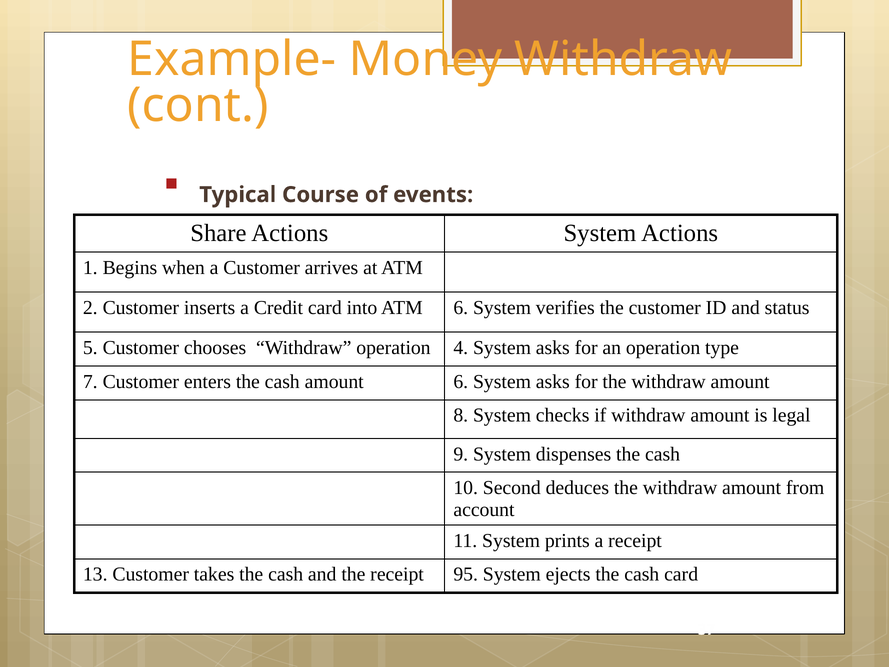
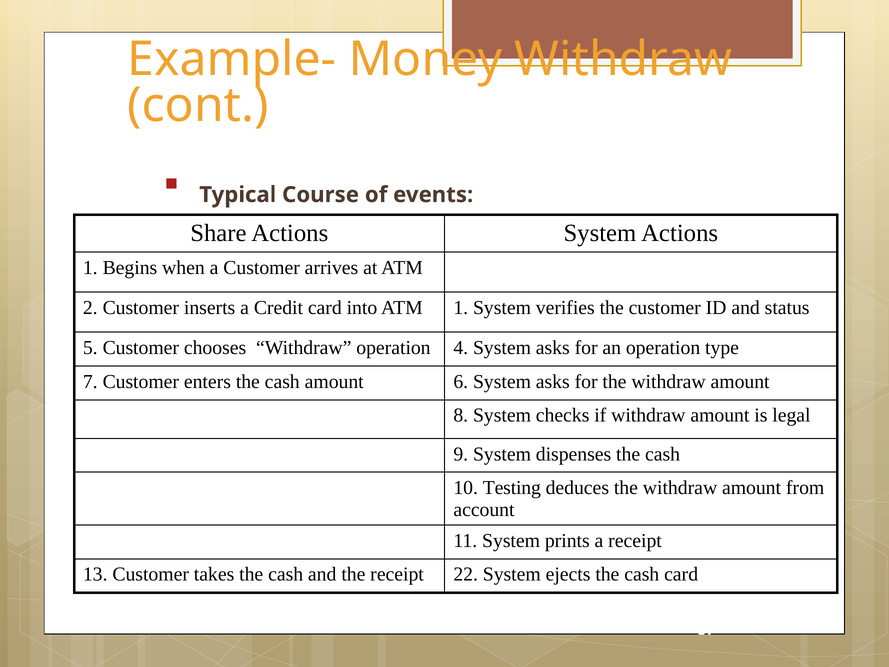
ATM 6: 6 -> 1 (461, 307)
Second: Second -> Testing (512, 488)
95: 95 -> 22 (466, 574)
